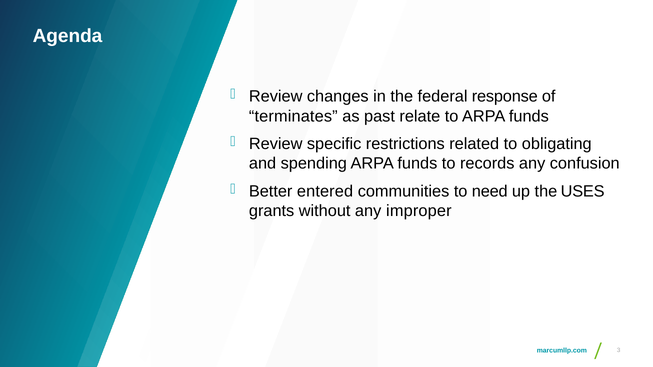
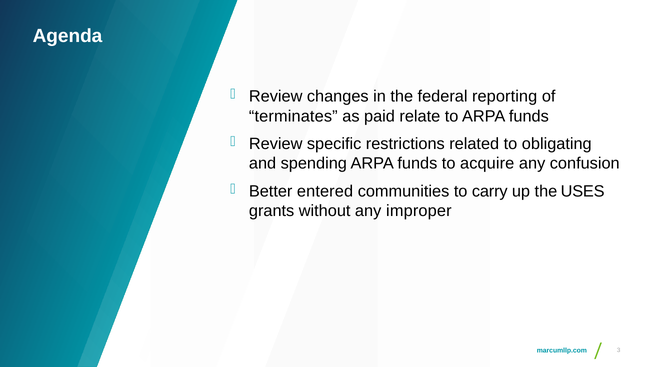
response: response -> reporting (505, 97)
past: past -> paid (380, 116)
records: records -> acquire (487, 164)
need: need -> carry (490, 191)
